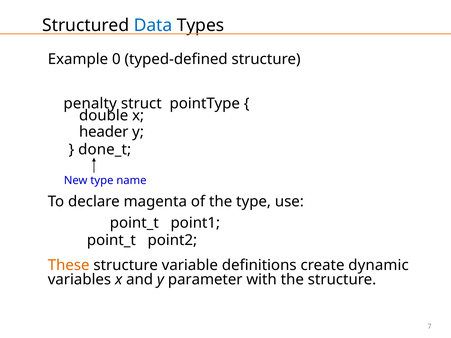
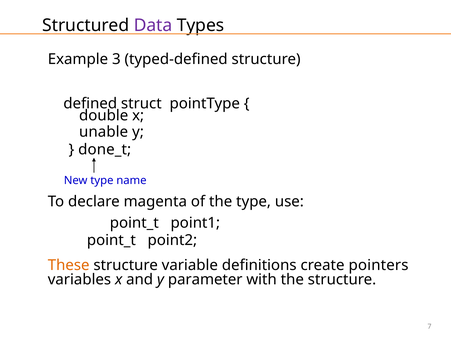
Data colour: blue -> purple (153, 25)
0: 0 -> 3 (116, 59)
penalty: penalty -> defined (90, 104)
header: header -> unable (104, 132)
dynamic: dynamic -> pointers (379, 265)
